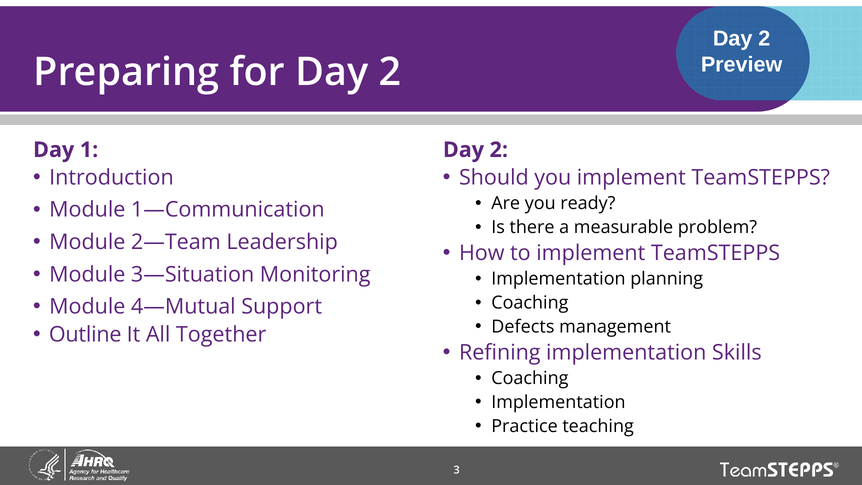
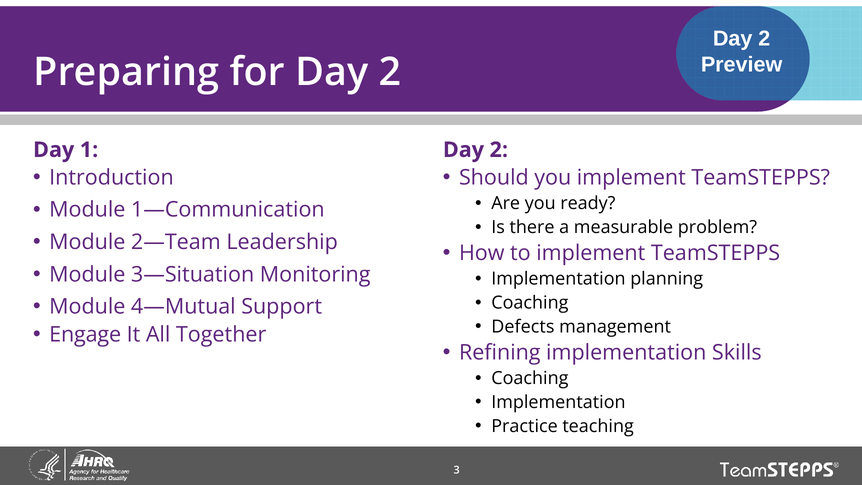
Outline: Outline -> Engage (85, 334)
